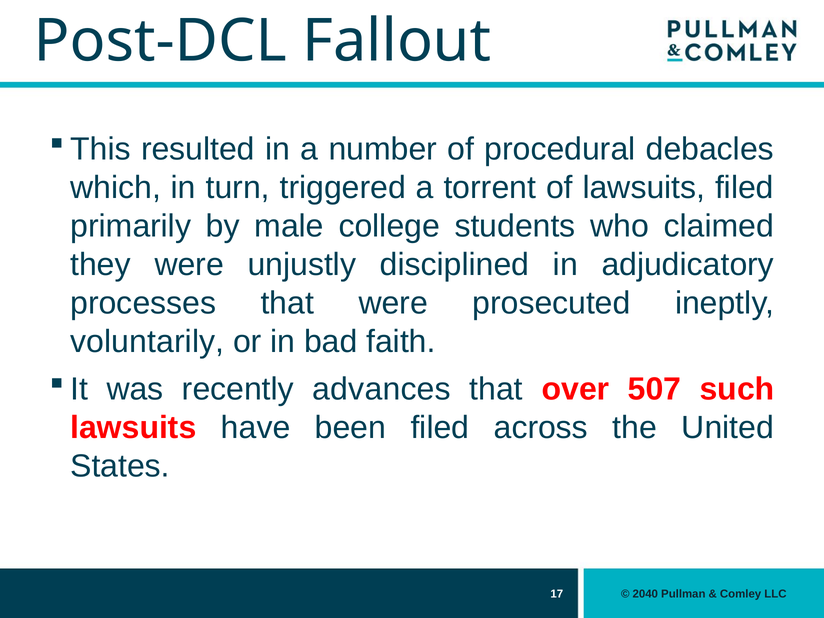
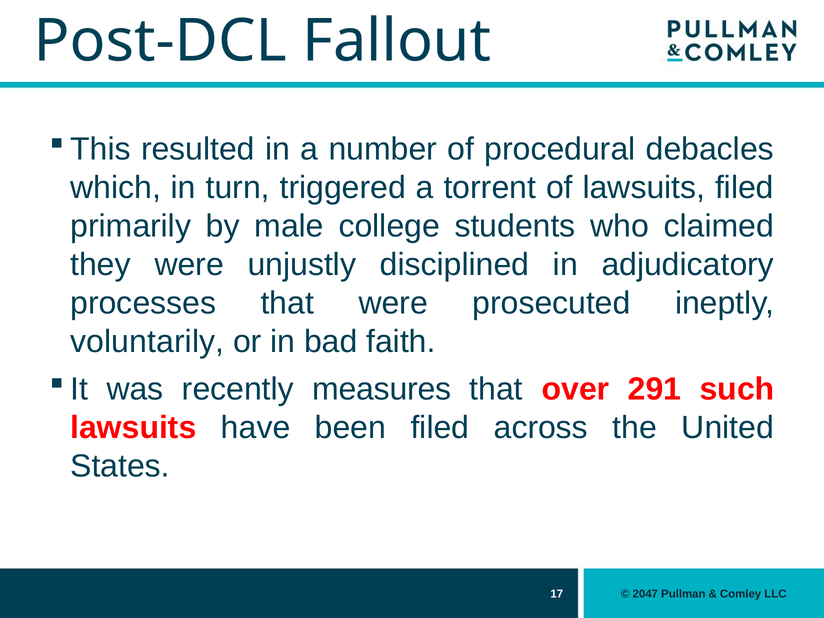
advances: advances -> measures (382, 389)
507: 507 -> 291 (655, 389)
2040: 2040 -> 2047 (645, 594)
